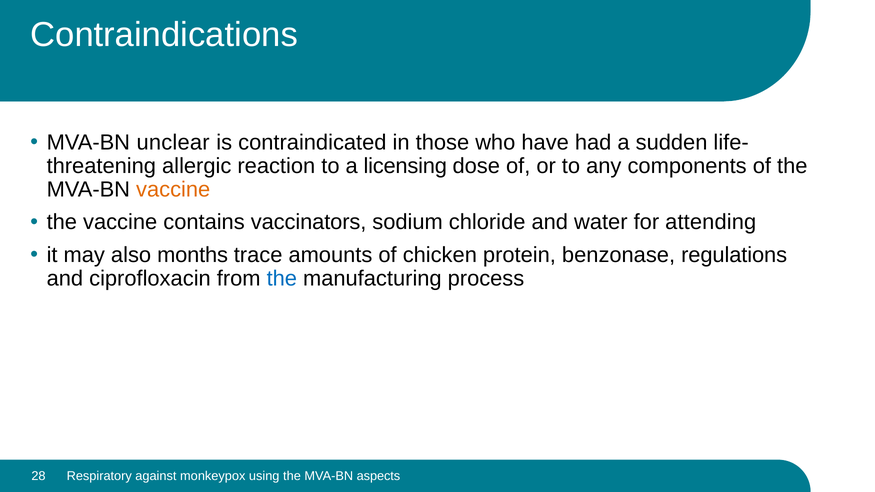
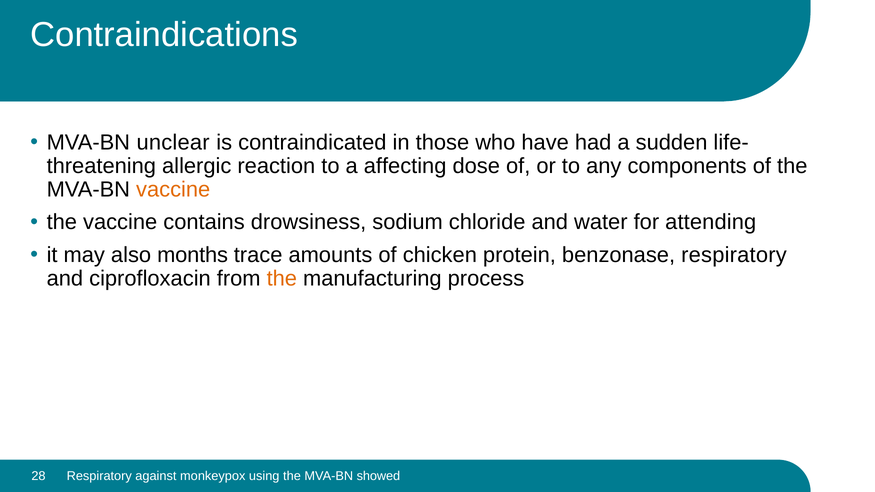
licensing: licensing -> affecting (405, 166)
vaccinators: vaccinators -> drowsiness (309, 222)
benzonase regulations: regulations -> respiratory (734, 255)
the colour: blue -> orange (282, 279)
aspects: aspects -> showed (378, 476)
